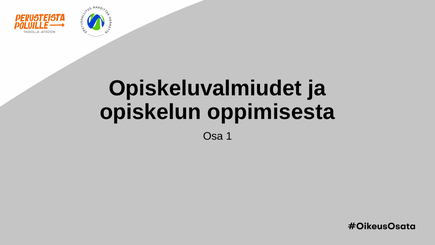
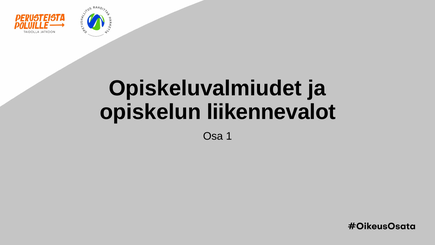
oppimisesta: oppimisesta -> liikennevalot (271, 112)
